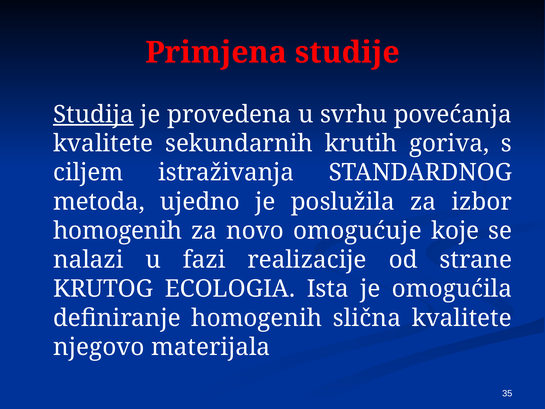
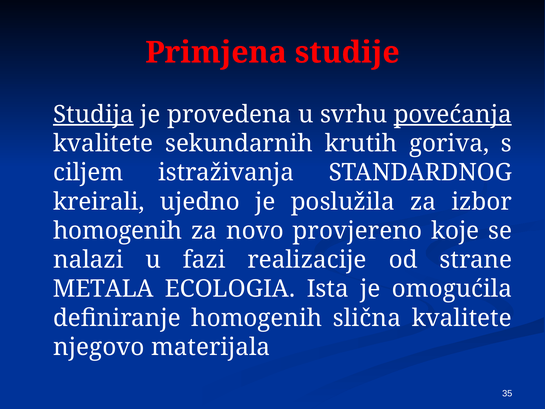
povećanja underline: none -> present (453, 114)
metoda: metoda -> kreirali (99, 202)
omogućuje: omogućuje -> provjereno (357, 231)
KRUTOG: KRUTOG -> METALA (103, 289)
